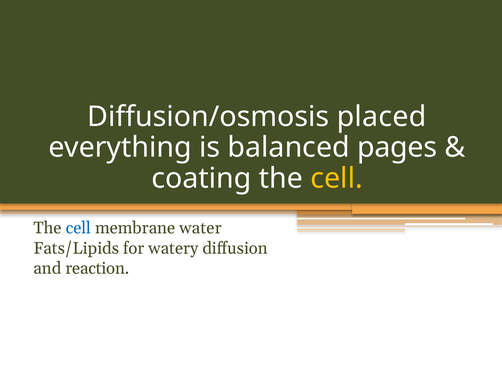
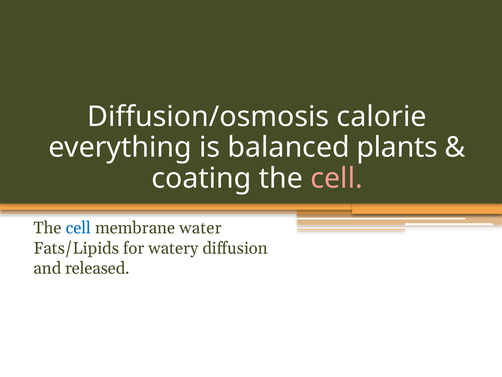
placed: placed -> calorie (382, 116)
pages: pages -> plants (397, 147)
cell colour: yellow -> pink (337, 178)
reaction: reaction -> released (97, 268)
